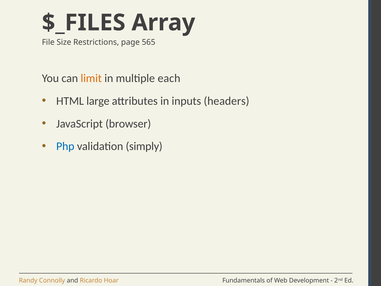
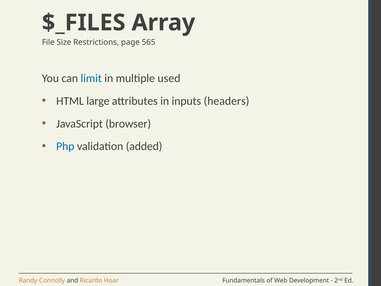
limit colour: orange -> blue (91, 78)
each: each -> used (169, 78)
simply: simply -> added (144, 146)
